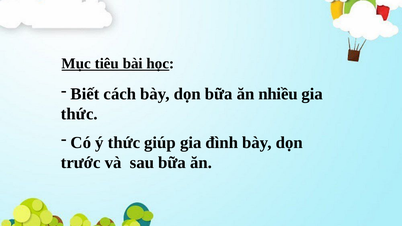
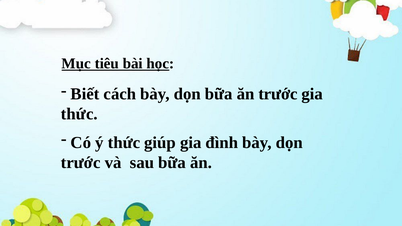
ăn nhiều: nhiều -> trước (278, 94)
